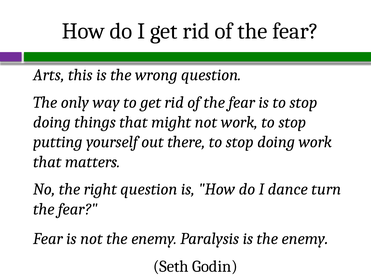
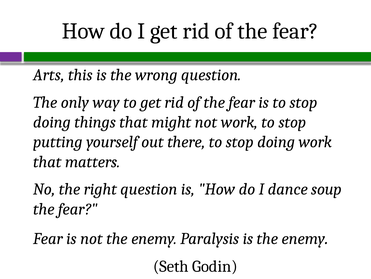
turn: turn -> soup (326, 189)
